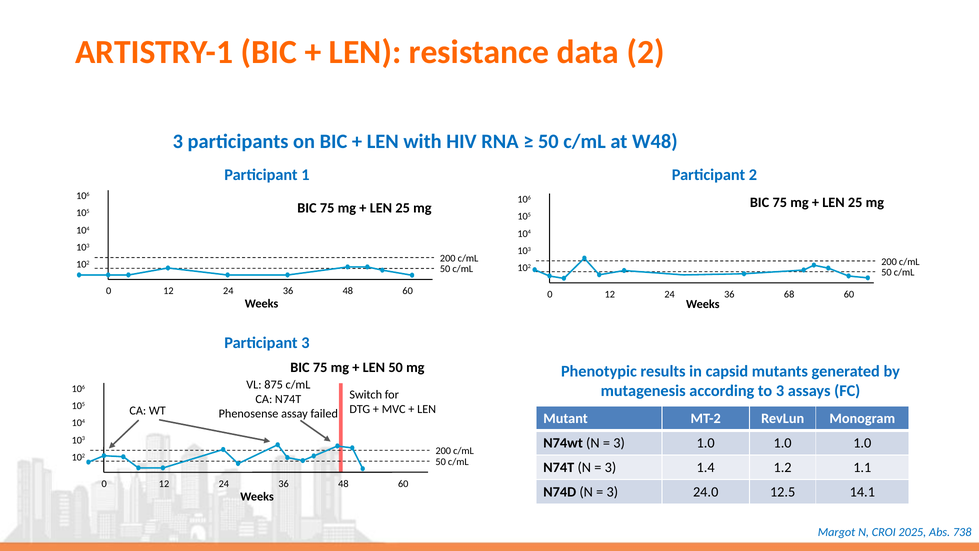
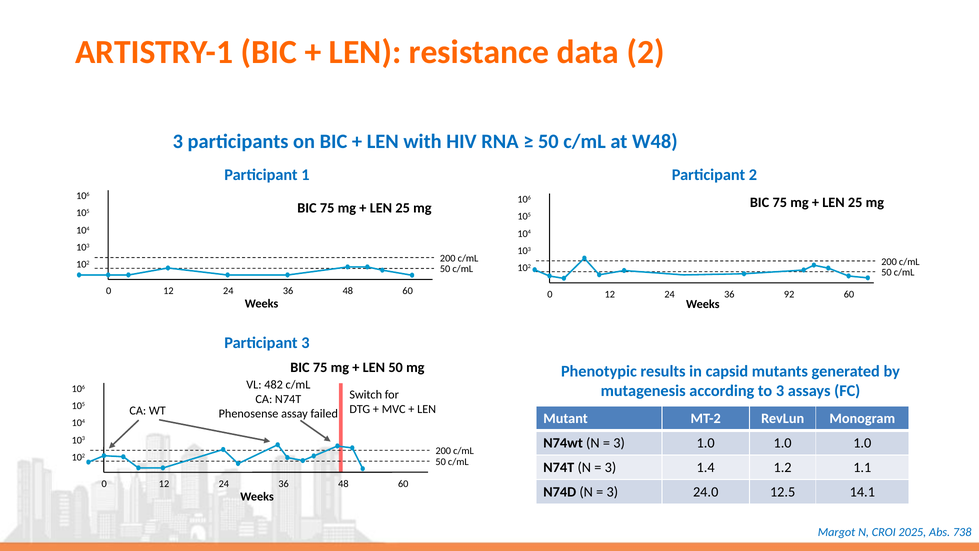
68: 68 -> 92 (789, 294)
875: 875 -> 482 (274, 384)
